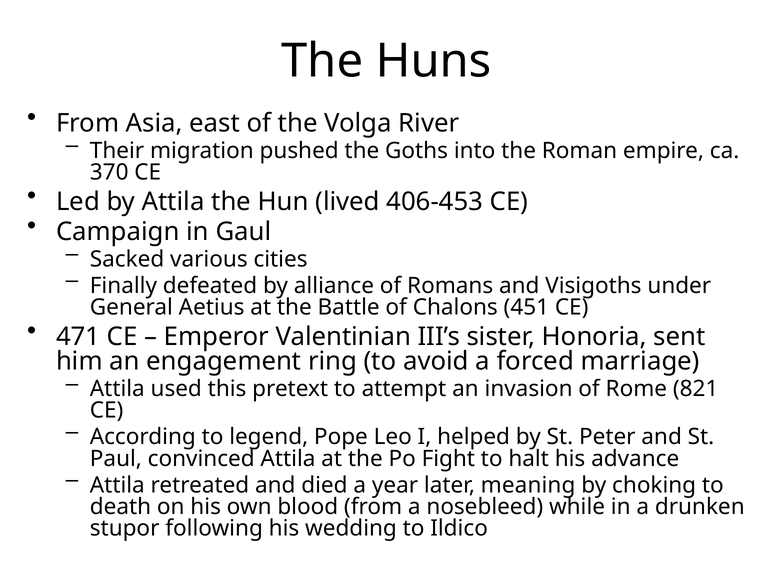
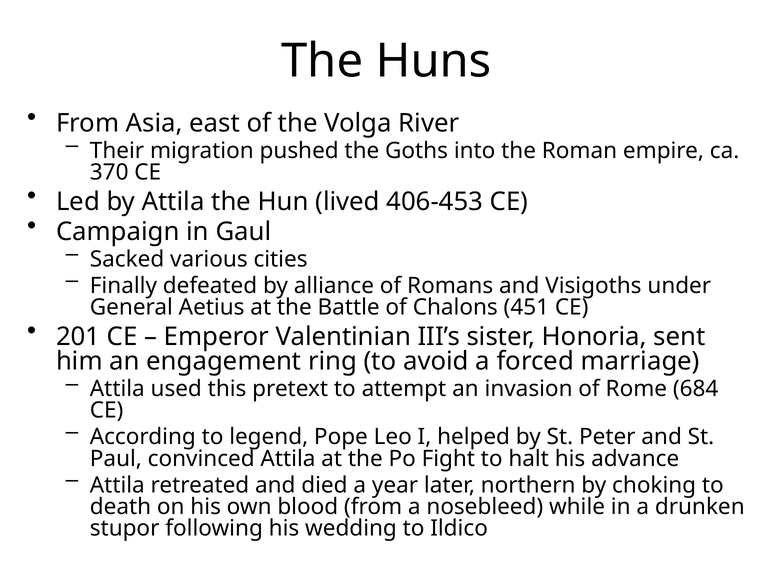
471: 471 -> 201 (78, 336)
821: 821 -> 684 (696, 389)
meaning: meaning -> northern (528, 485)
